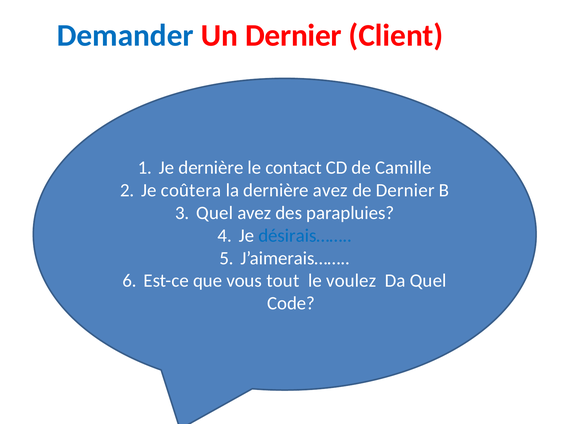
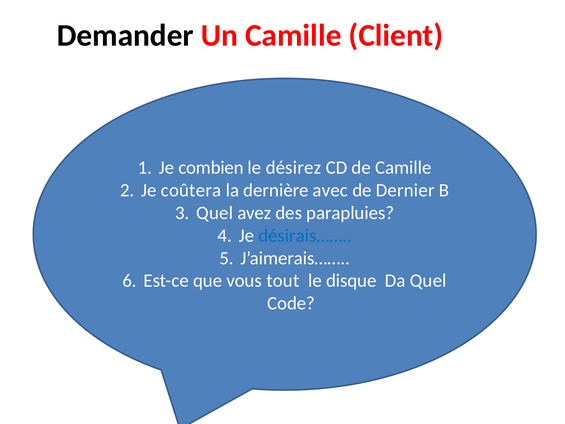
Demander colour: blue -> black (125, 35)
Un Dernier: Dernier -> Camille (293, 35)
Je dernière: dernière -> combien (211, 168)
contact: contact -> désirez (293, 168)
dernière avez: avez -> avec (330, 190)
voulez: voulez -> disque (351, 281)
